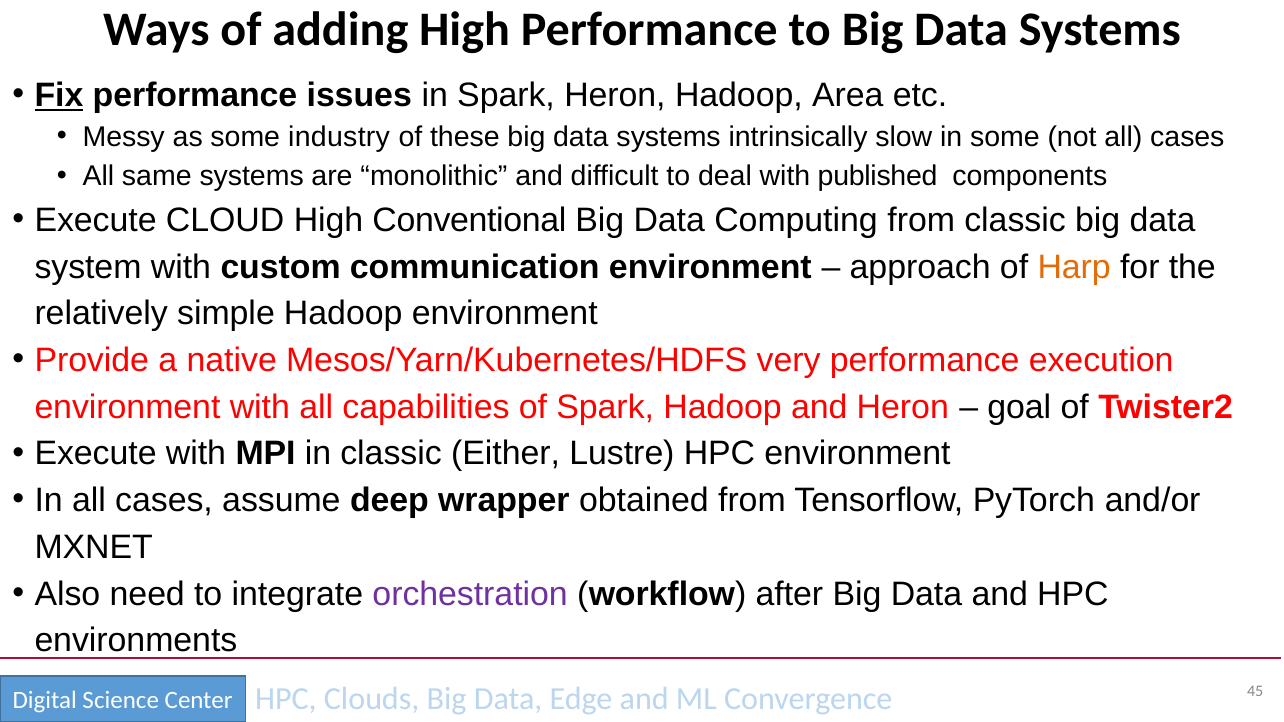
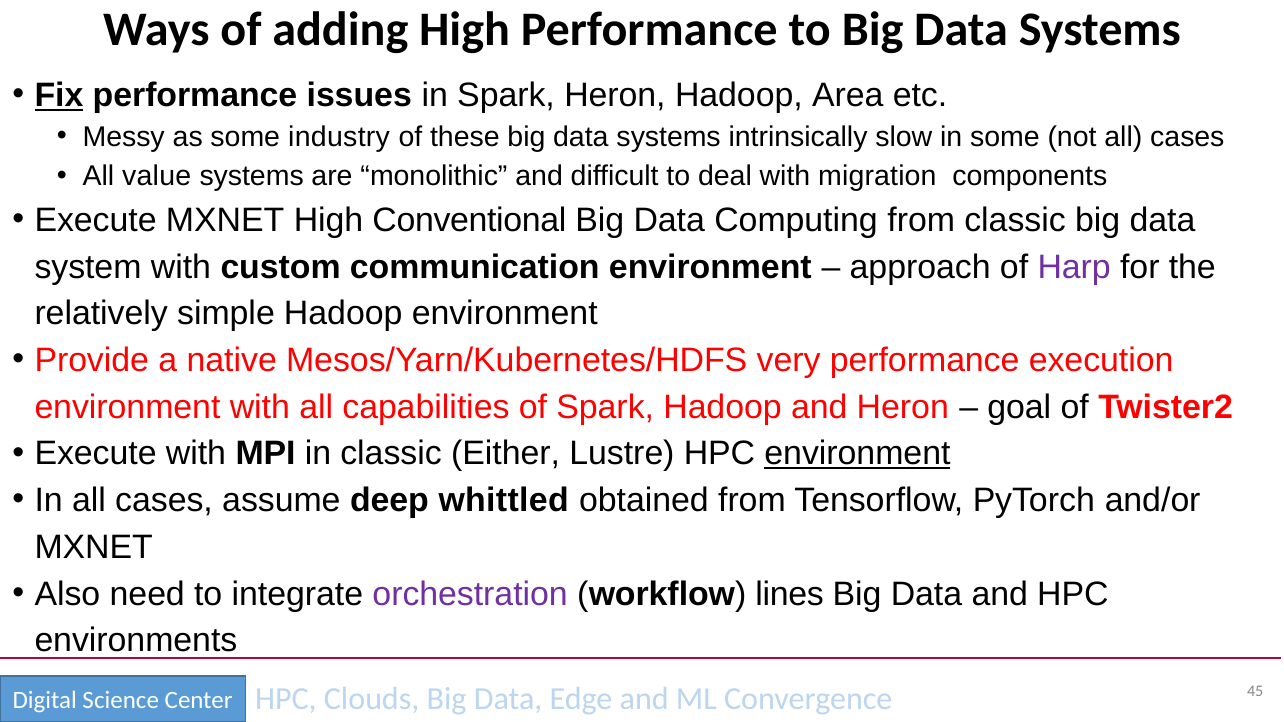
same: same -> value (157, 177)
published: published -> migration (877, 177)
Execute CLOUD: CLOUD -> MXNET (225, 220)
Harp colour: orange -> purple (1074, 267)
environment underline: none -> present (857, 454)
wrapper: wrapper -> whittled (504, 501)
after: after -> lines (790, 594)
